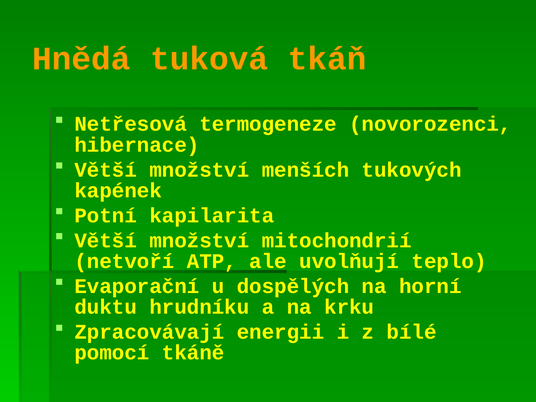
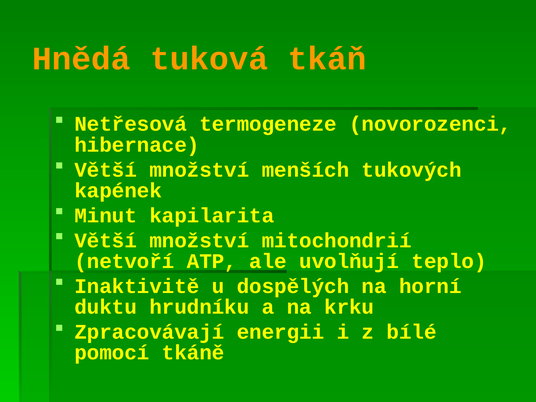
Potní: Potní -> Minut (106, 216)
Evaporační: Evaporační -> Inaktivitě (137, 286)
